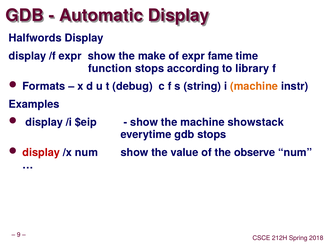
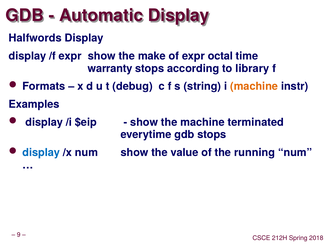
fame: fame -> octal (220, 56)
function: function -> warranty (110, 68)
showstack: showstack -> terminated (256, 122)
display colour: red -> blue (41, 152)
observe: observe -> running (255, 152)
